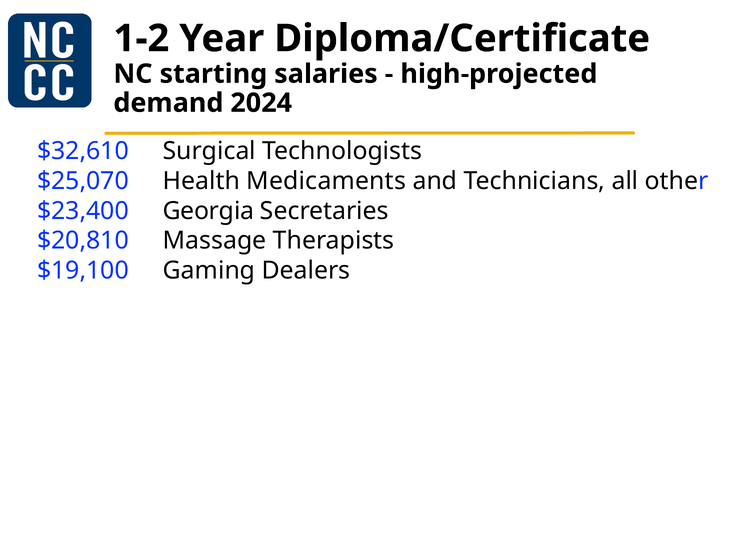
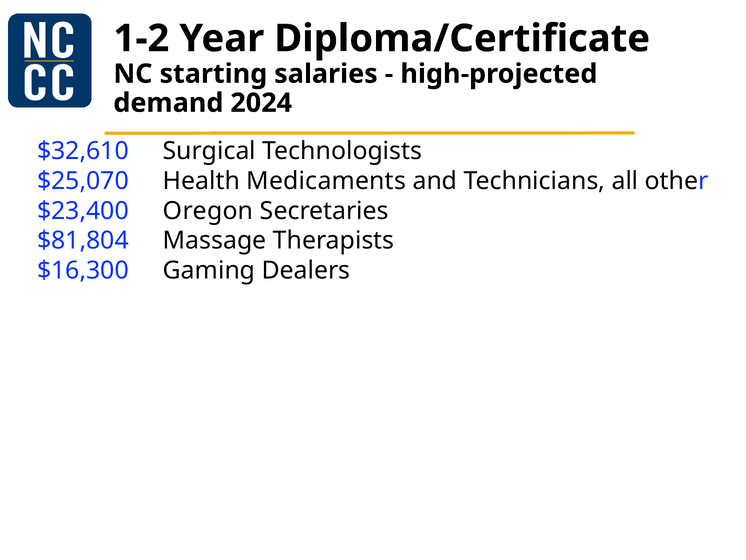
Georgia: Georgia -> Oregon (208, 211)
$20,810: $20,810 -> $81,804 (83, 240)
$19,100: $19,100 -> $16,300 (83, 270)
